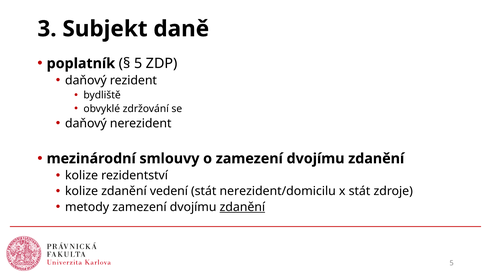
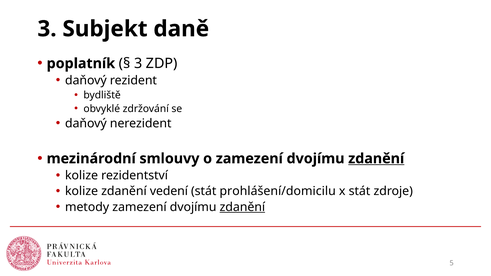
5: 5 -> 3 (138, 63)
zdanění underline: none -> present (376, 159)
nerezident/domicilu: nerezident/domicilu -> prohlášení/domicilu (278, 191)
